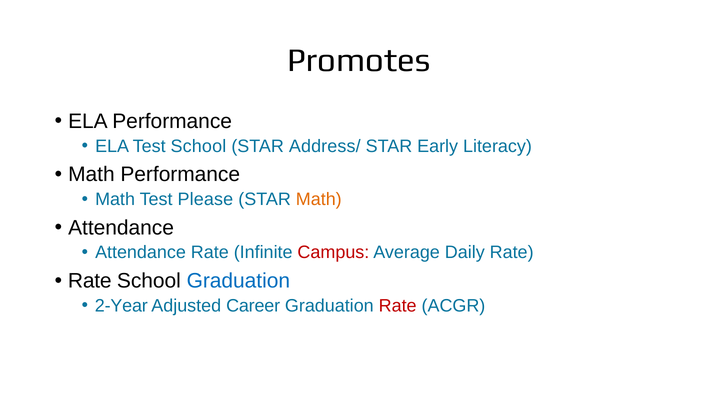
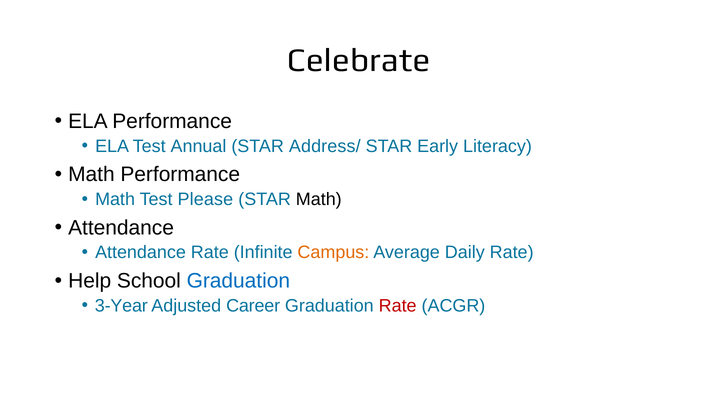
Promotes: Promotes -> Celebrate (359, 60)
Test School: School -> Annual (199, 146)
Math colour: orange -> black (319, 199)
Campus colour: red -> orange (333, 252)
Rate: Rate -> Help (90, 281)
2-Year: 2-Year -> 3-Year (121, 306)
